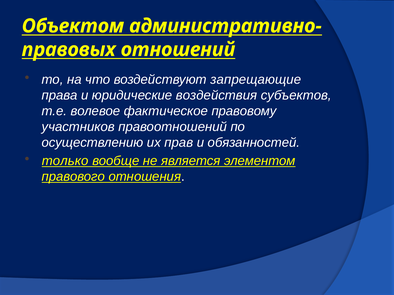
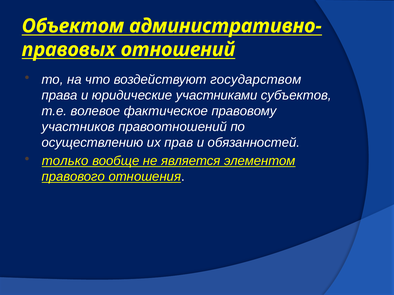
запрещающие: запрещающие -> государством (256, 80)
воздействия: воздействия -> участниками (217, 95)
